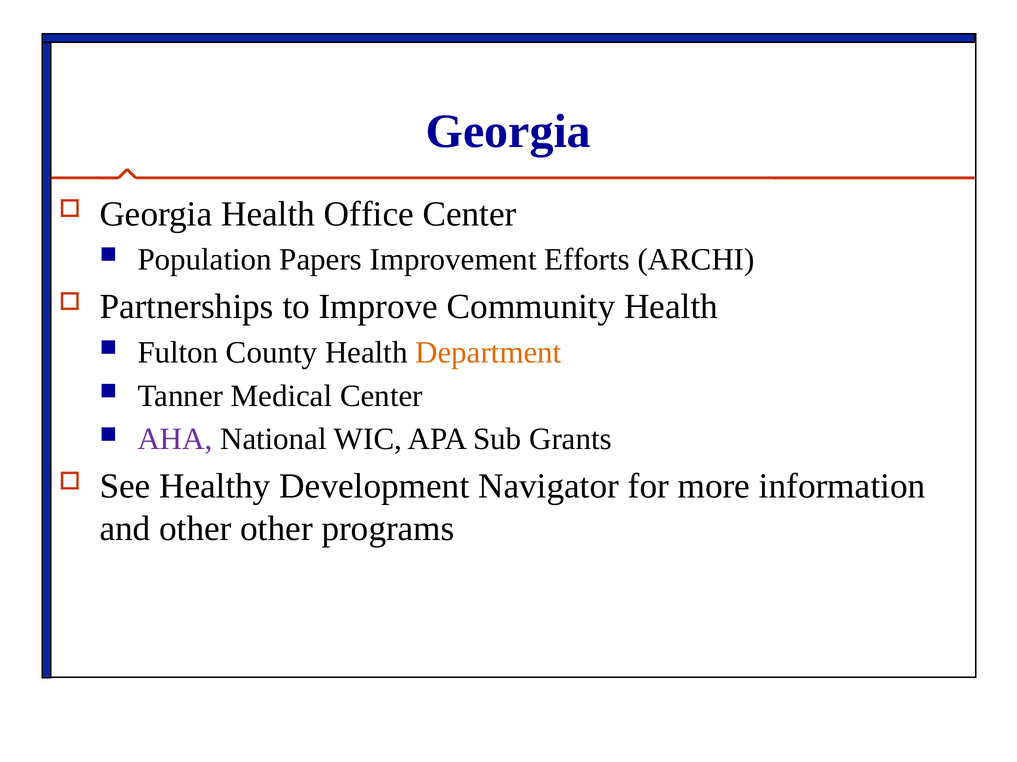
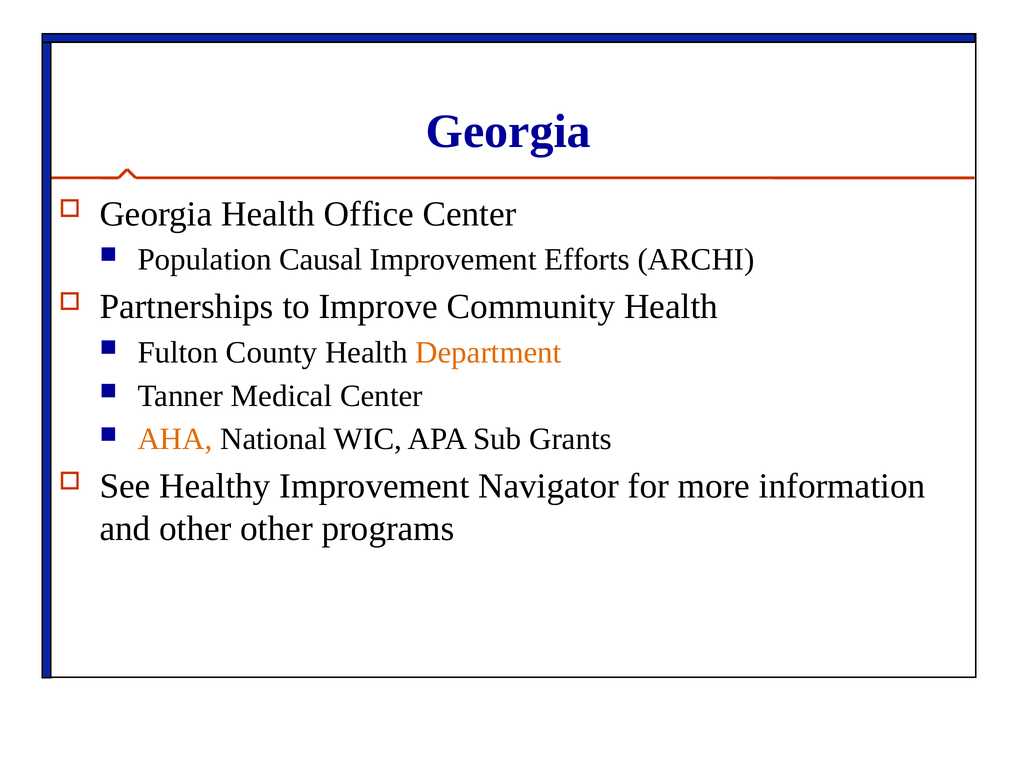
Papers: Papers -> Causal (321, 260)
AHA colour: purple -> orange (175, 440)
Healthy Development: Development -> Improvement (374, 487)
